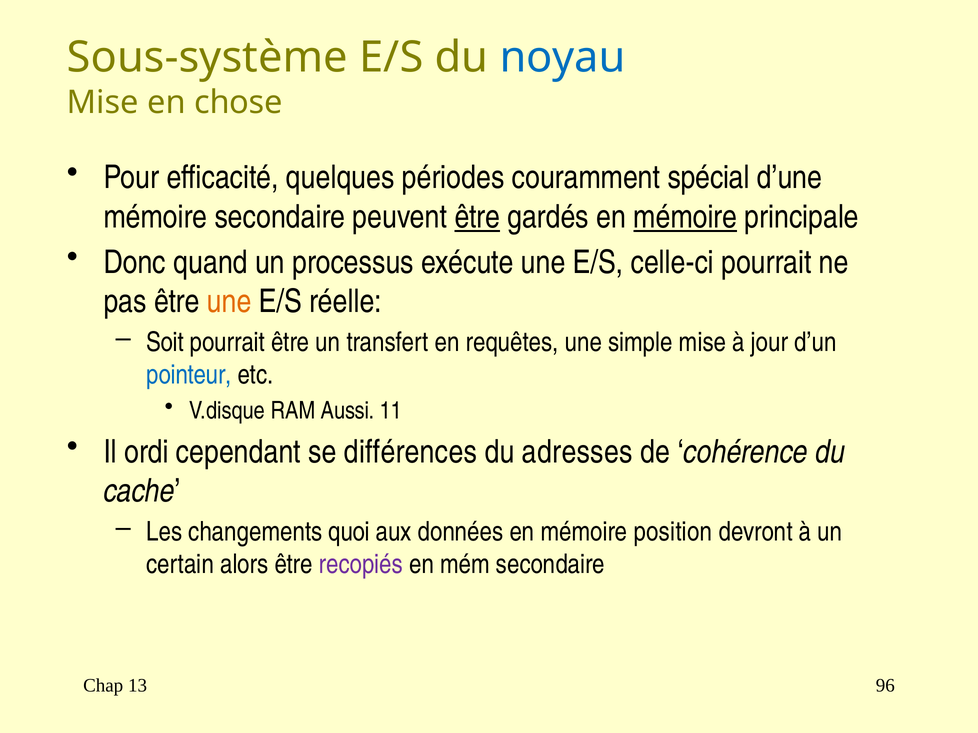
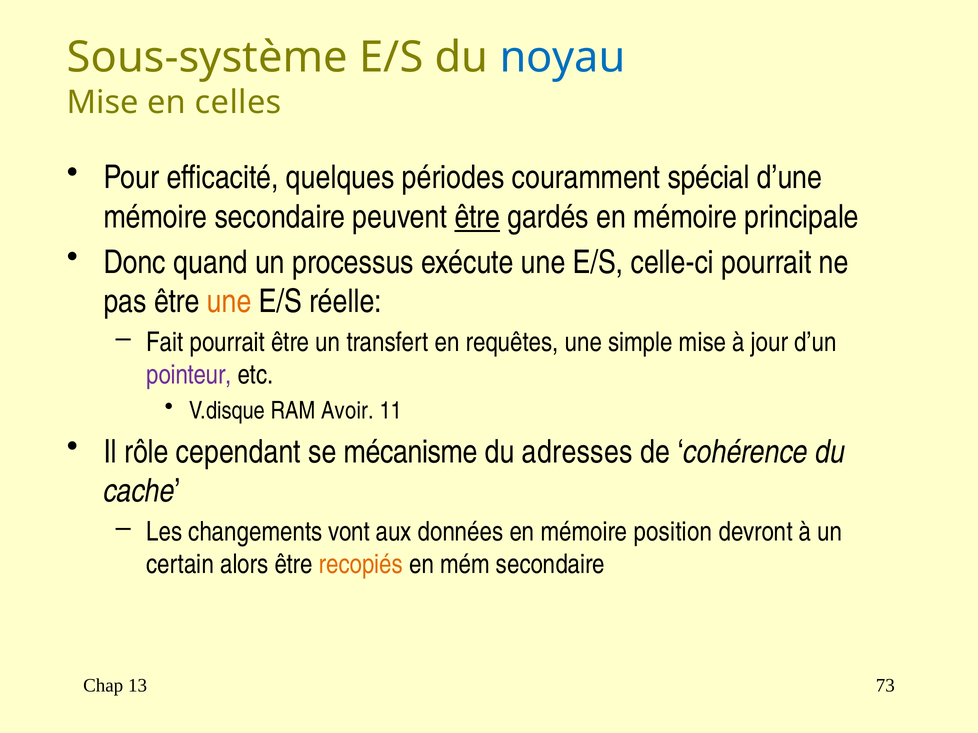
chose: chose -> celles (238, 103)
mémoire underline: present -> none (685, 217)
Soit: Soit -> Fait (165, 343)
pointeur colour: blue -> purple (189, 375)
Aussi: Aussi -> Avoir (347, 411)
ordi: ordi -> rôle (146, 452)
différences: différences -> mécanisme (411, 452)
quoi: quoi -> vont (349, 532)
recopiés colour: purple -> orange (361, 565)
96: 96 -> 73 (885, 686)
